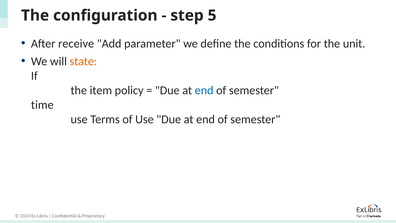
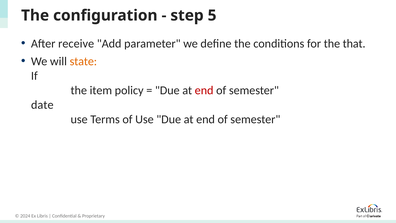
unit: unit -> that (354, 43)
end colour: blue -> red (204, 90)
time: time -> date (42, 105)
